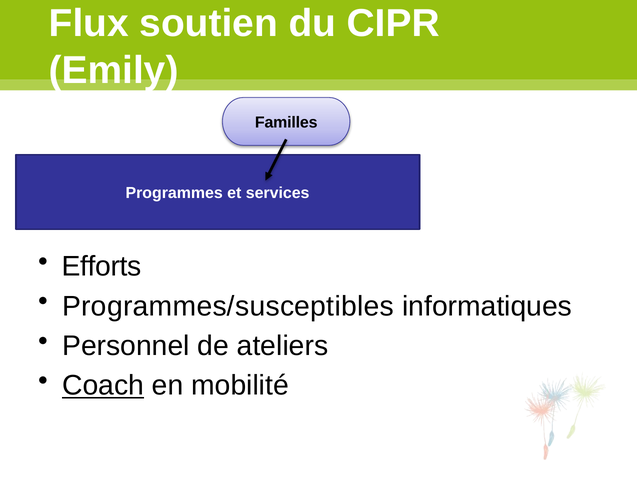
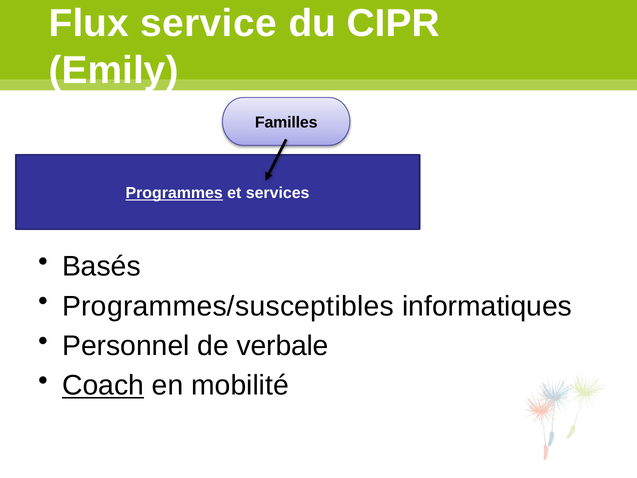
soutien: soutien -> service (208, 23)
Programmes underline: none -> present (174, 193)
Efforts: Efforts -> Basés (101, 266)
ateliers: ateliers -> verbale (283, 346)
